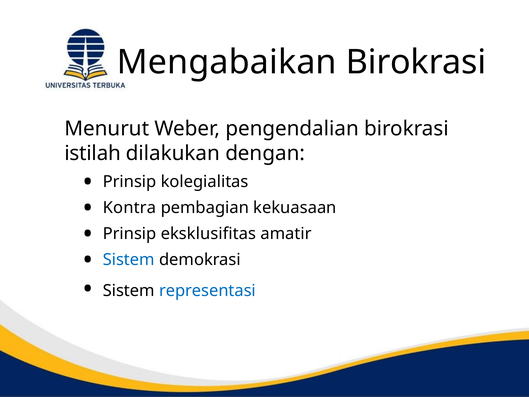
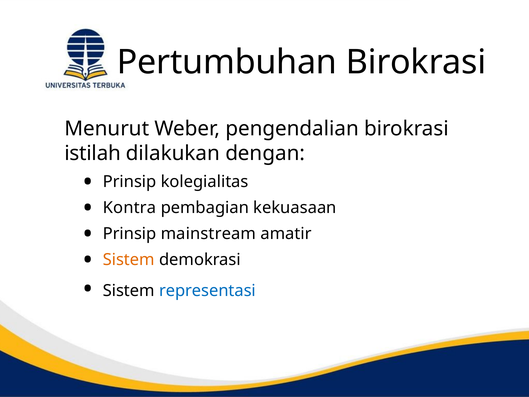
Mengabaikan: Mengabaikan -> Pertumbuhan (227, 62)
eksklusifitas: eksklusifitas -> mainstream (208, 234)
Sistem colour: blue -> orange (129, 260)
